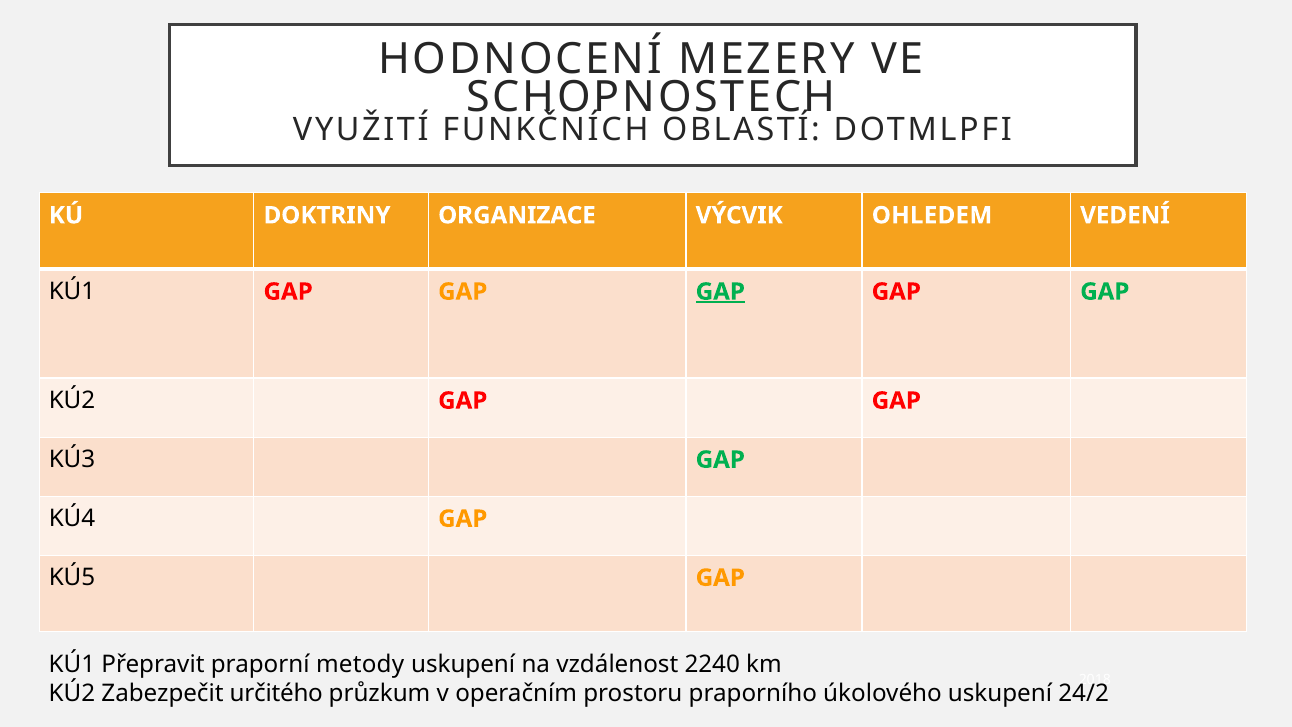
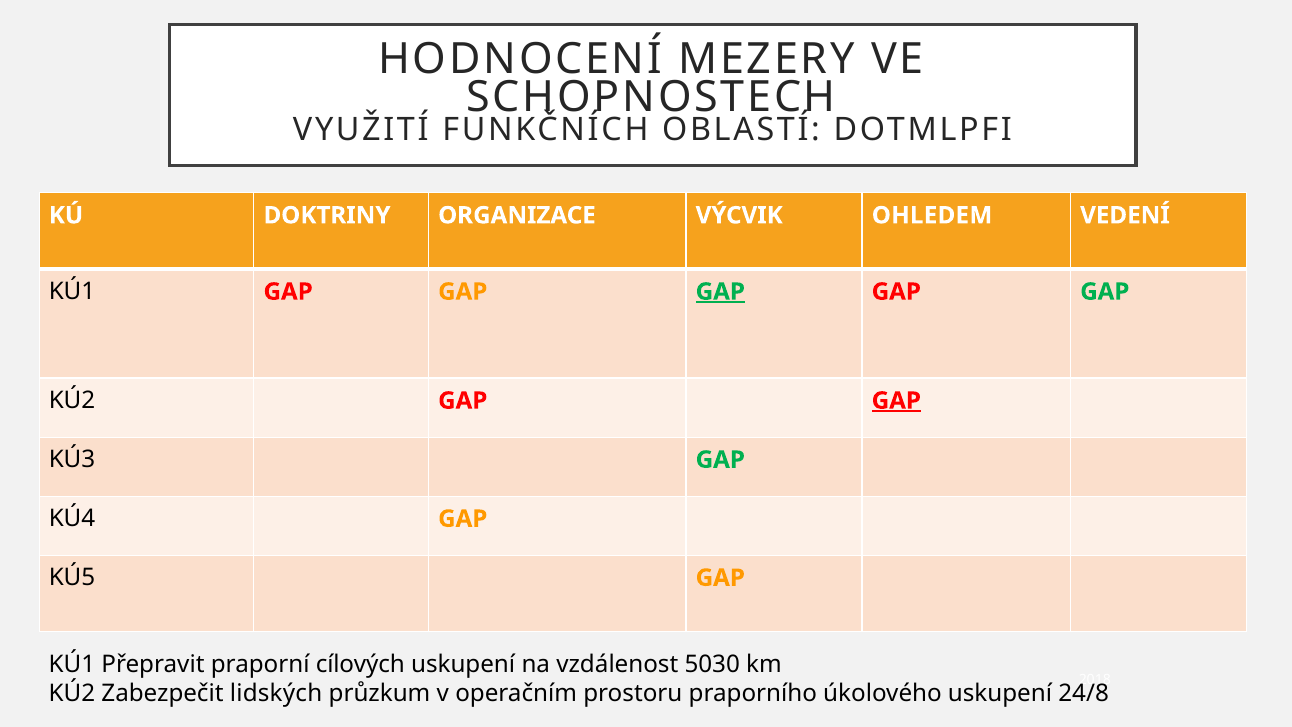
GAP underline: none -> present (896, 401)
metody: metody -> cílových (360, 665)
2240: 2240 -> 5030 (712, 665)
určitého: určitého -> lidských (276, 694)
24/2: 24/2 -> 24/8 (1084, 694)
